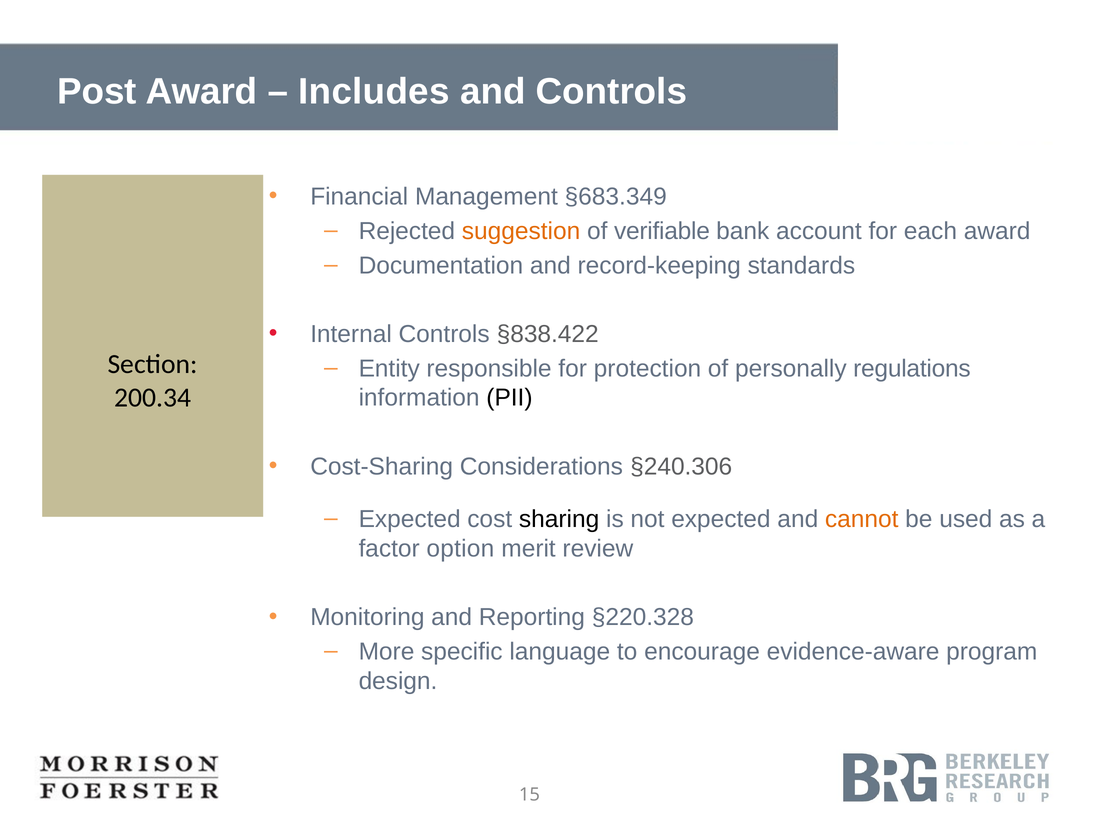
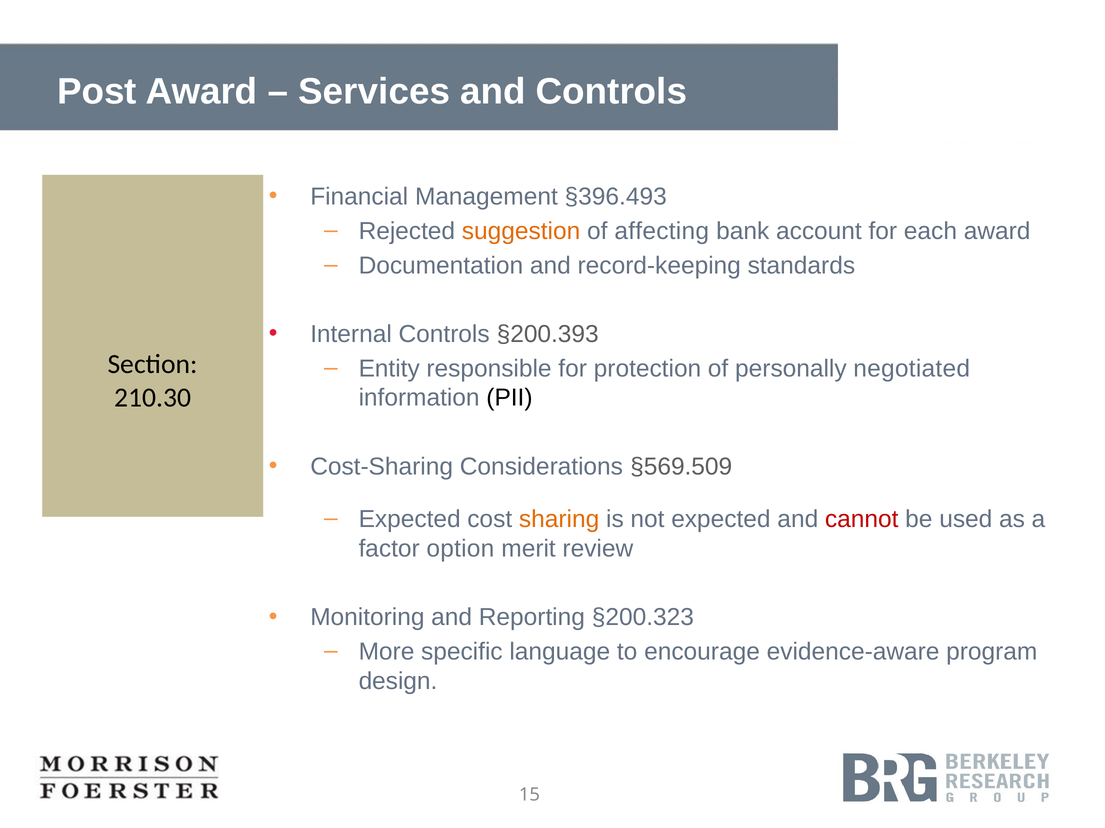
Includes: Includes -> Services (374, 92)
§683.349: §683.349 -> §396.493 (616, 197)
verifiable: verifiable -> affecting (662, 231)
§838.422: §838.422 -> §200.393 (548, 334)
regulations: regulations -> negotiated (912, 369)
200.34: 200.34 -> 210.30 (153, 398)
§240.306: §240.306 -> §569.509 (681, 467)
sharing colour: black -> orange (559, 520)
cannot colour: orange -> red (862, 520)
§220.328: §220.328 -> §200.323 (643, 618)
